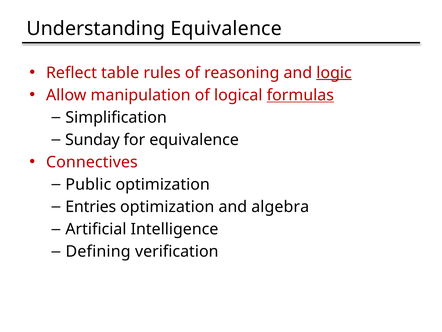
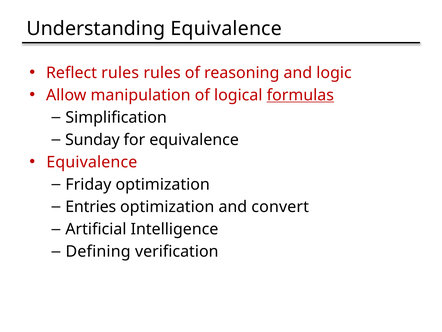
Reflect table: table -> rules (120, 73)
logic underline: present -> none (334, 73)
Connectives: Connectives -> Equivalence (92, 162)
Public: Public -> Friday (88, 184)
algebra: algebra -> convert (280, 207)
